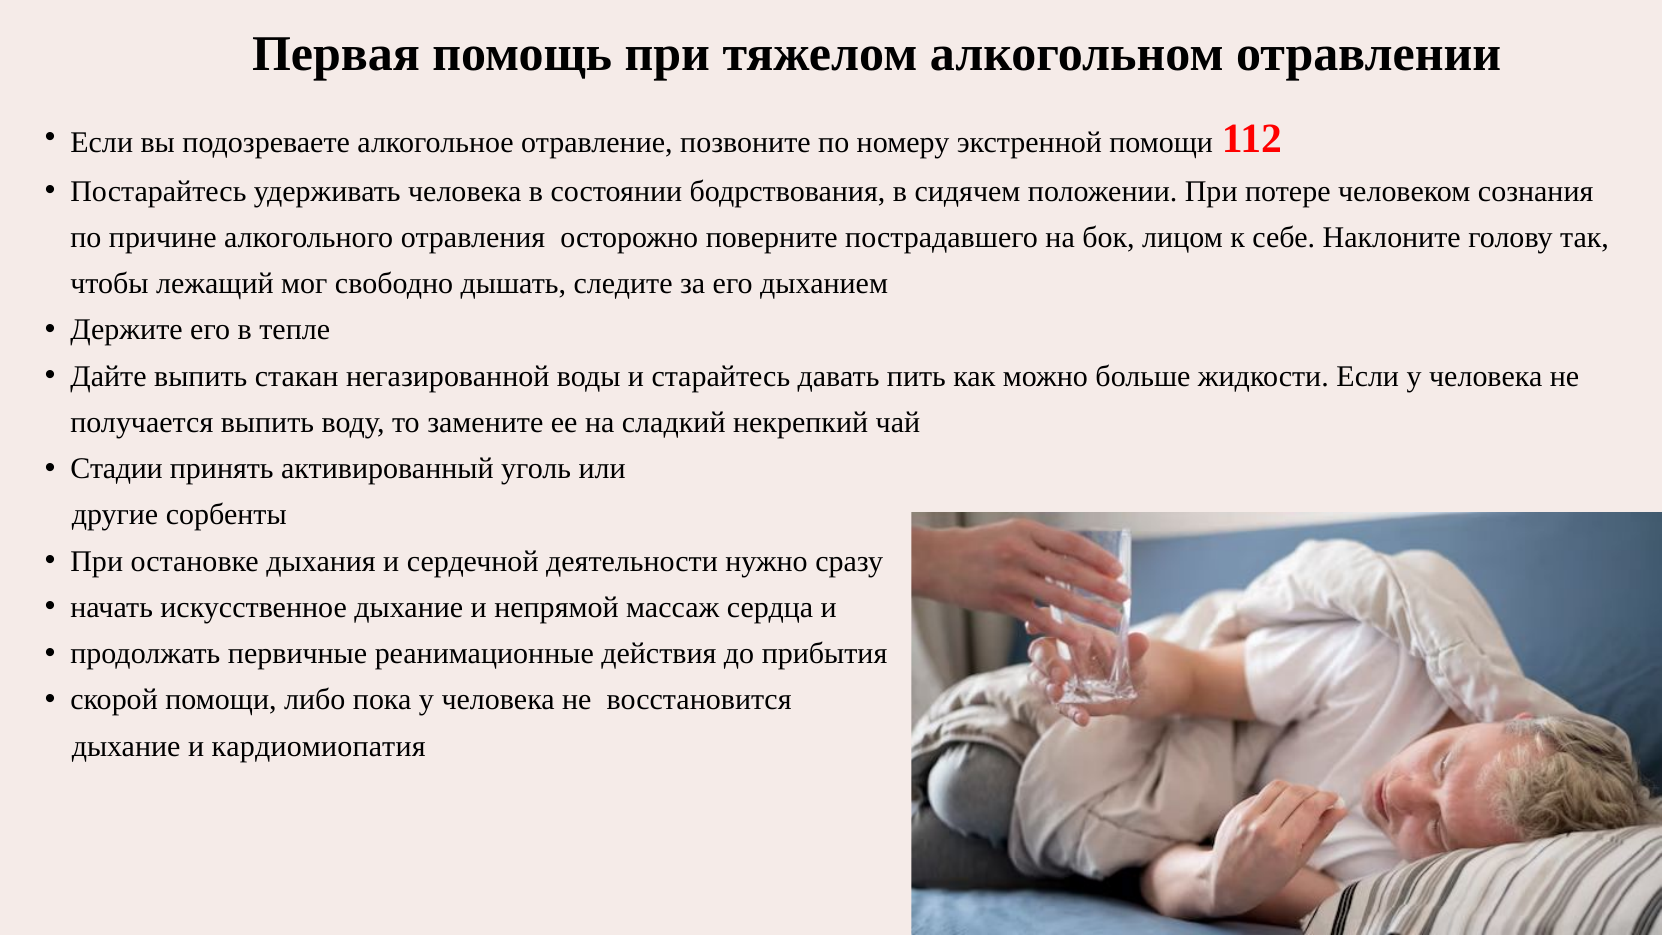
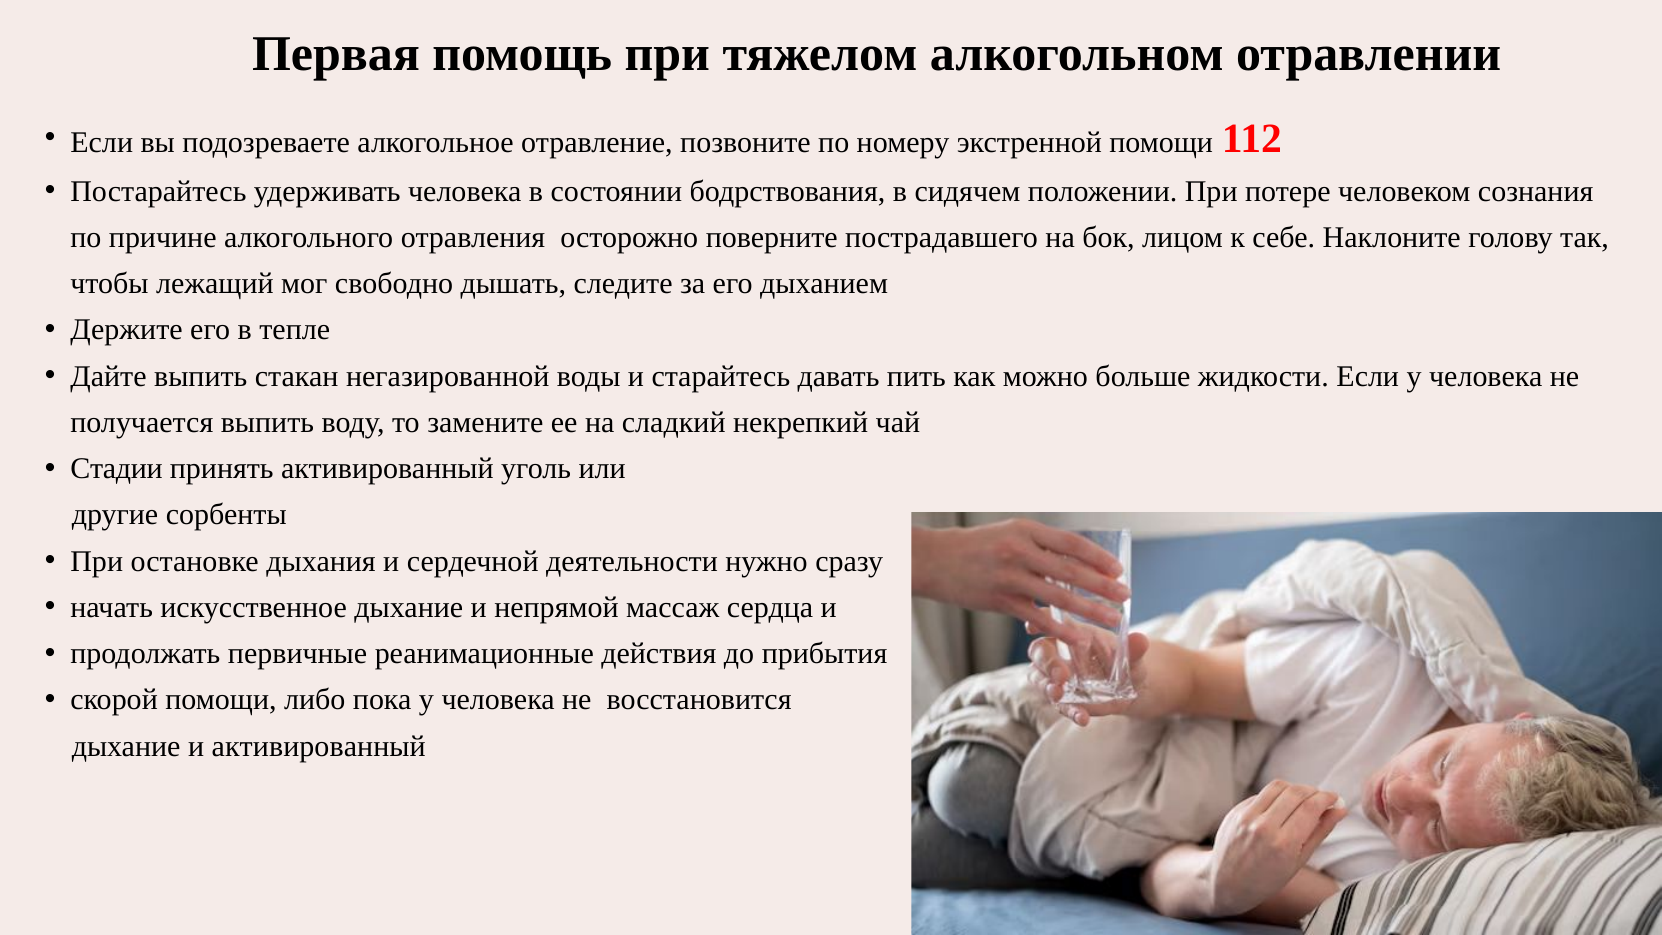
и кардиомиопатия: кардиомиопатия -> активированный (319, 746)
